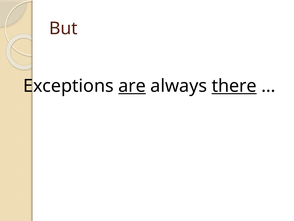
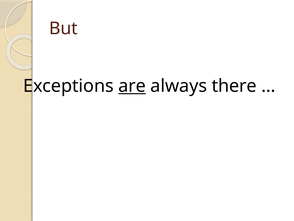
there underline: present -> none (234, 86)
